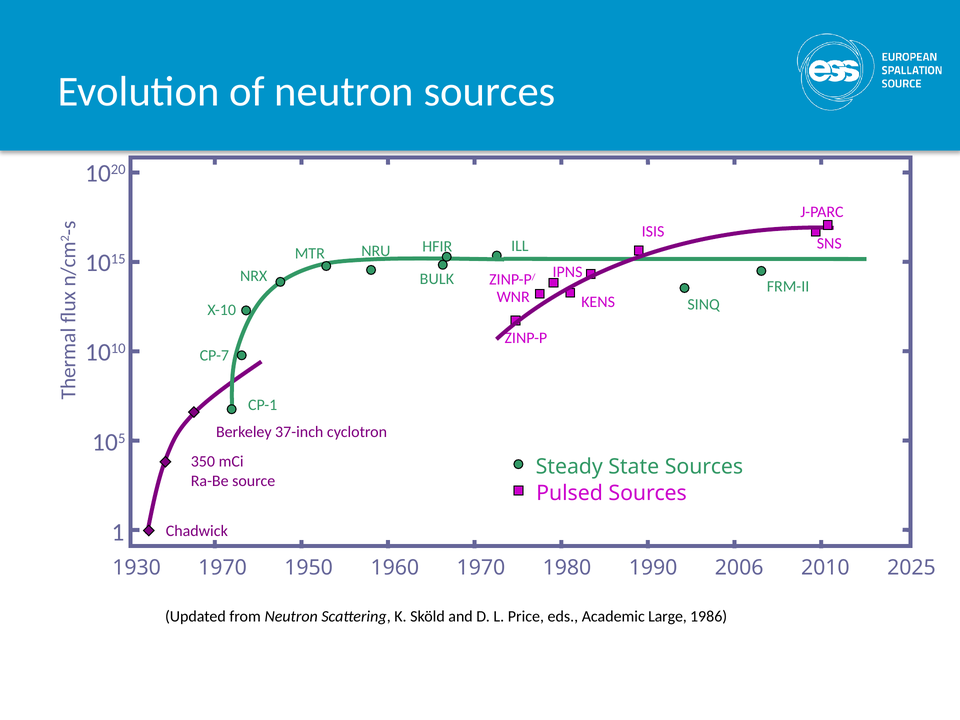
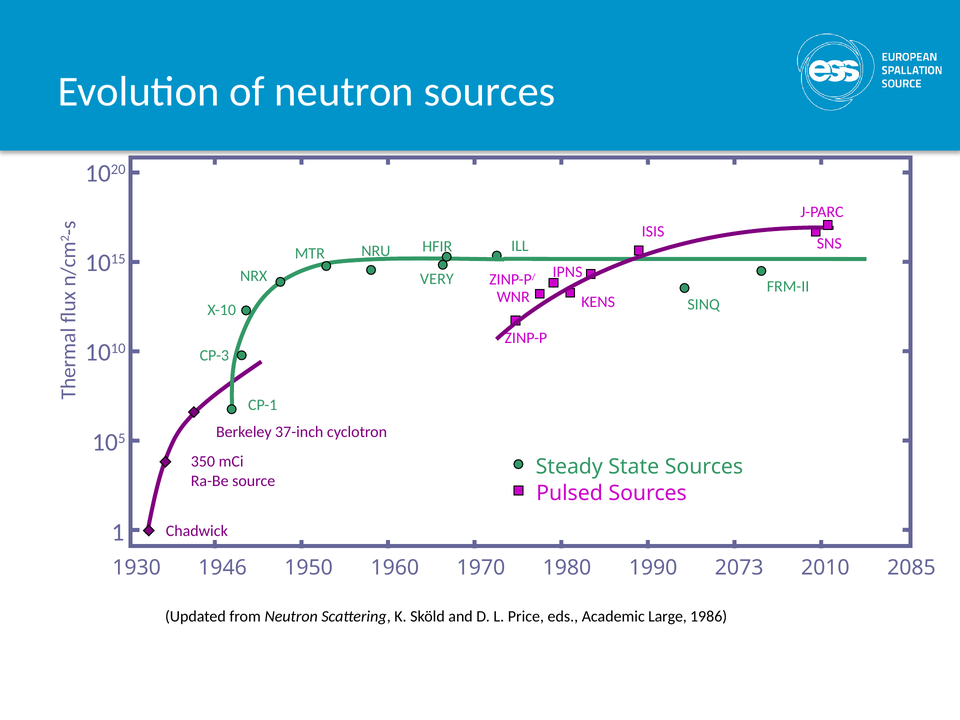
BULK: BULK -> VERY (437, 279)
CP-7: CP-7 -> CP-3 (214, 355)
1970: 1970 -> 1946 (223, 568)
2006: 2006 -> 2073 (739, 568)
2025: 2025 -> 2085 (911, 568)
